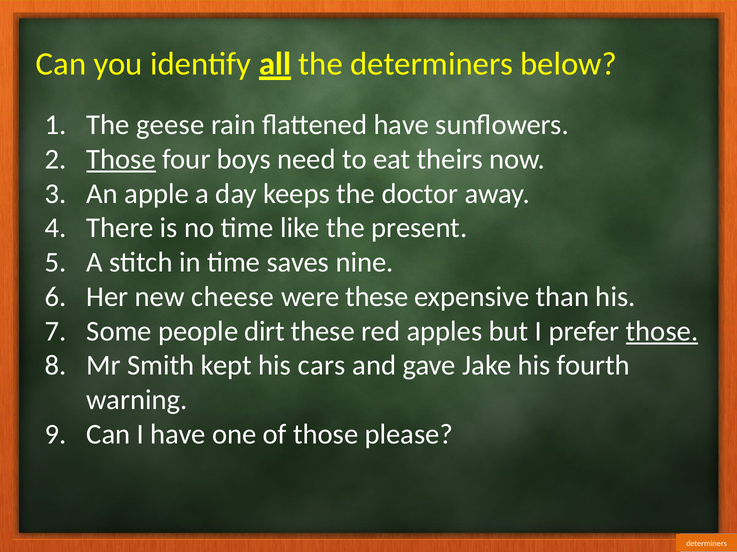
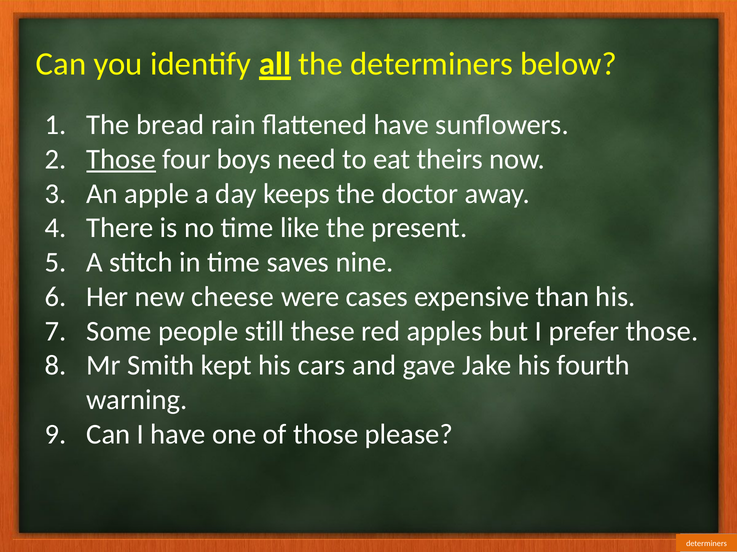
geese: geese -> bread (170, 125)
were these: these -> cases (377, 297)
dirt: dirt -> still (265, 332)
those underline: present -> none (662, 332)
